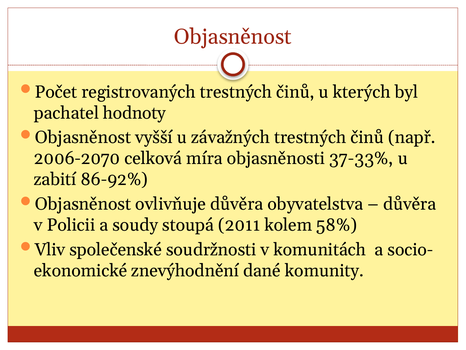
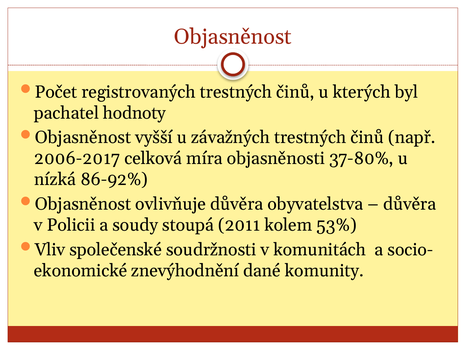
2006-2070: 2006-2070 -> 2006-2017 (77, 158)
37-33%: 37-33% -> 37-80% (361, 158)
zabití: zabití -> nízká (55, 179)
58%: 58% -> 53% (337, 225)
